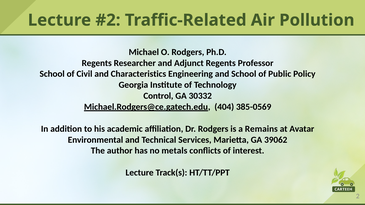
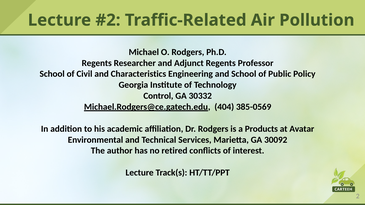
Remains: Remains -> Products (261, 129)
39062: 39062 -> 30092 (276, 140)
metals: metals -> retired (174, 151)
